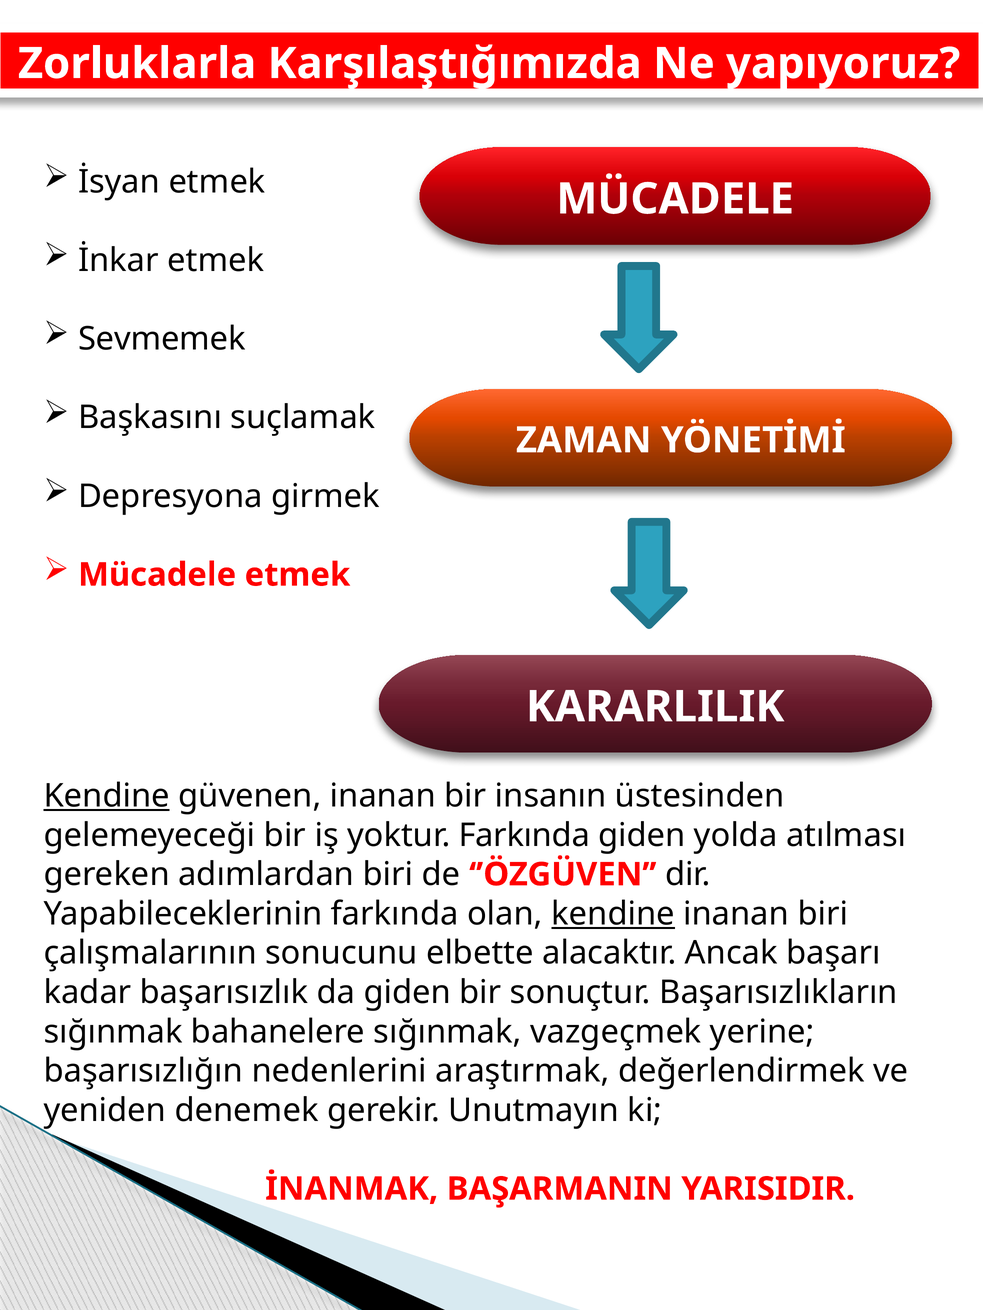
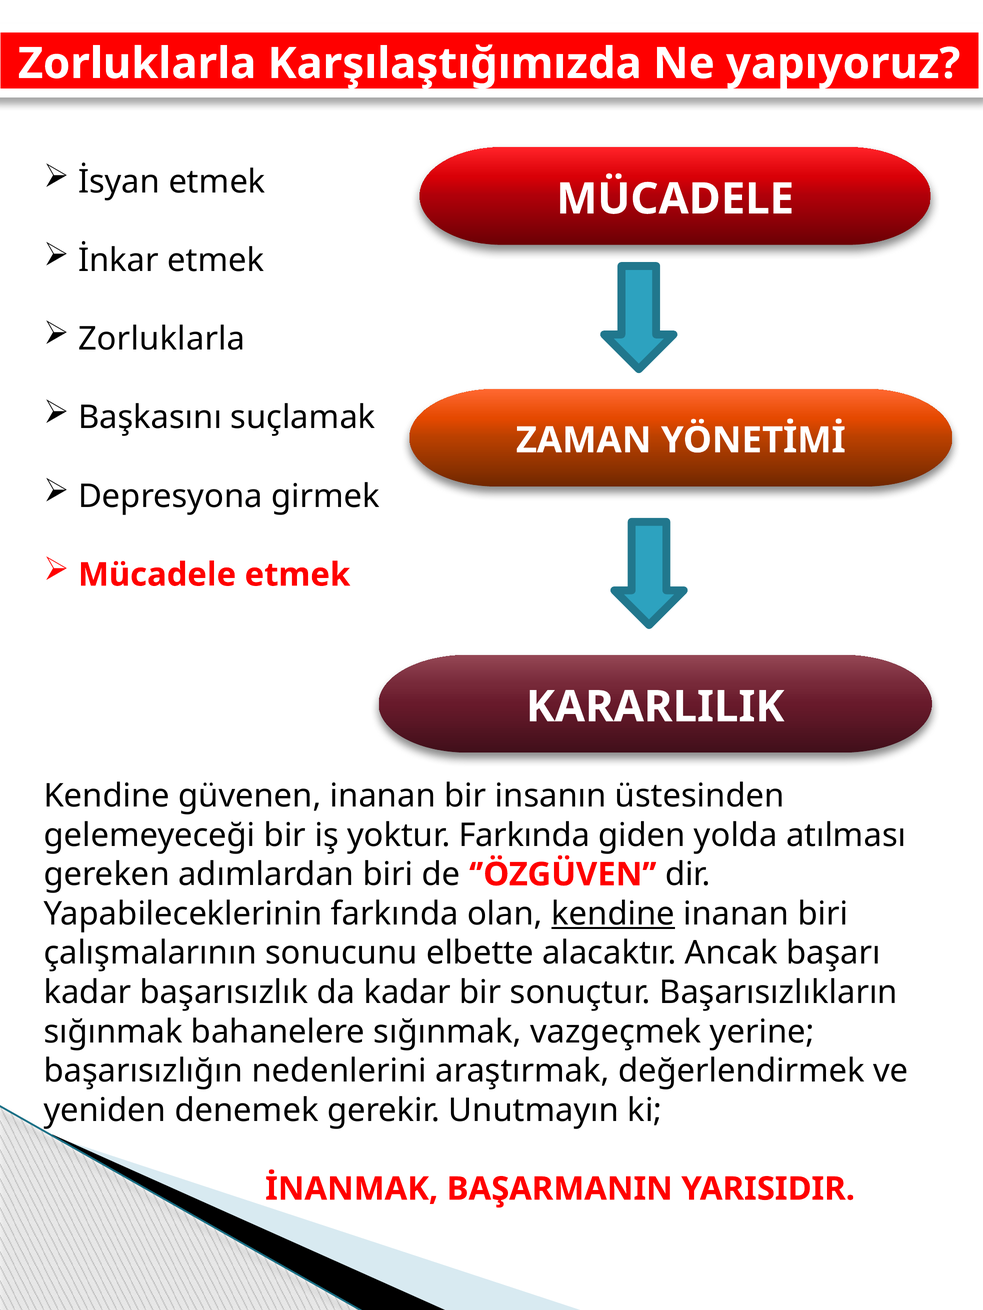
Sevmemek: Sevmemek -> Zorluklarla (162, 339)
Kendine underline: present -> none (107, 796)
da giden: giden -> kadar (407, 993)
